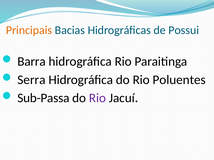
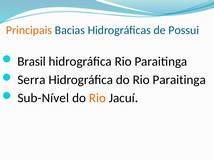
Barra: Barra -> Brasil (32, 62)
do Rio Poluentes: Poluentes -> Paraitinga (179, 80)
Sub-Passa: Sub-Passa -> Sub-Nível (43, 98)
Rio colour: purple -> orange (97, 98)
